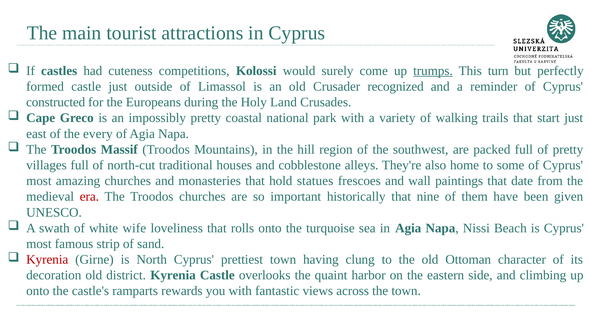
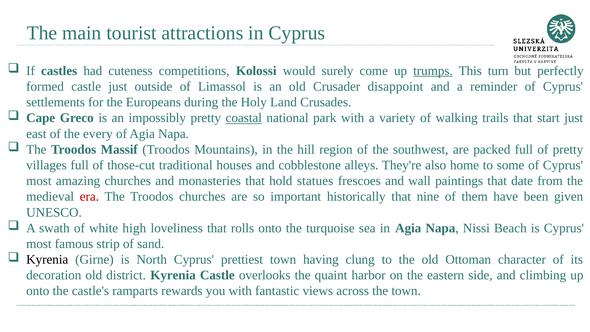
recognized: recognized -> disappoint (395, 86)
constructed: constructed -> settlements (56, 102)
coastal underline: none -> present (244, 118)
north-cut: north-cut -> those-cut (131, 165)
wife: wife -> high (134, 228)
Kyrenia colour: red -> black (47, 259)
